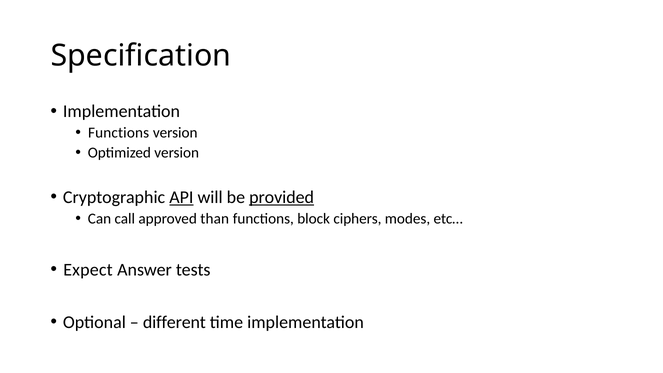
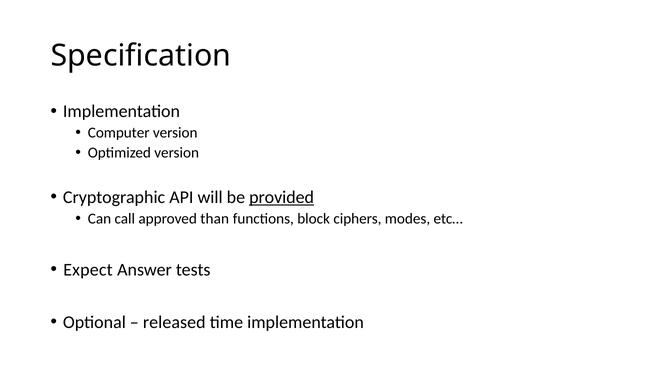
Functions: Functions -> Computer (119, 133)
API underline: present -> none (181, 197)
different: different -> released (174, 322)
